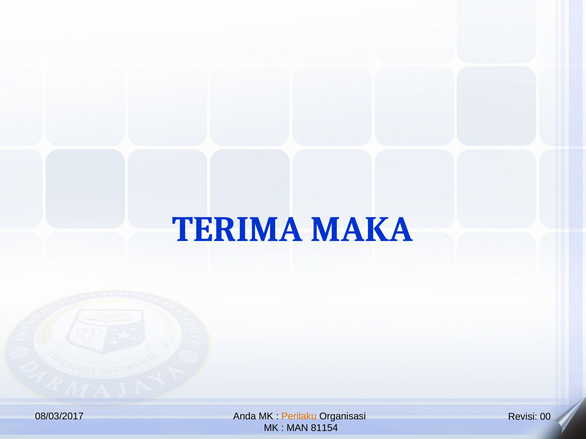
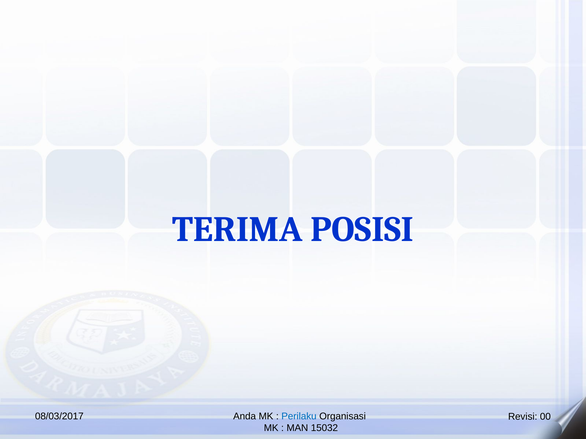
MAKA: MAKA -> POSISI (362, 230)
Perilaku colour: orange -> blue (299, 417)
81154: 81154 -> 15032 (324, 429)
